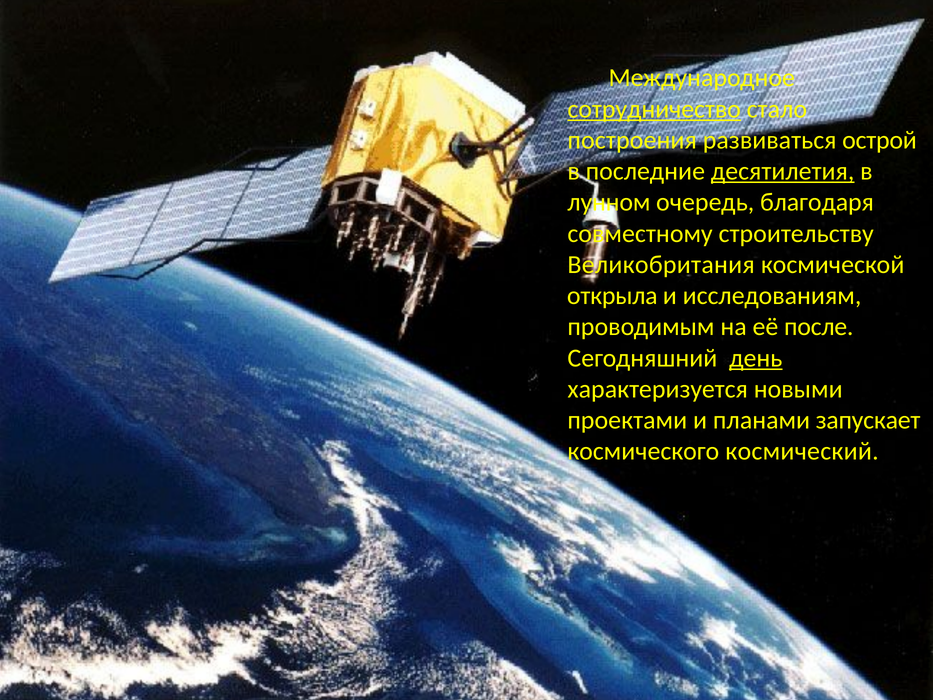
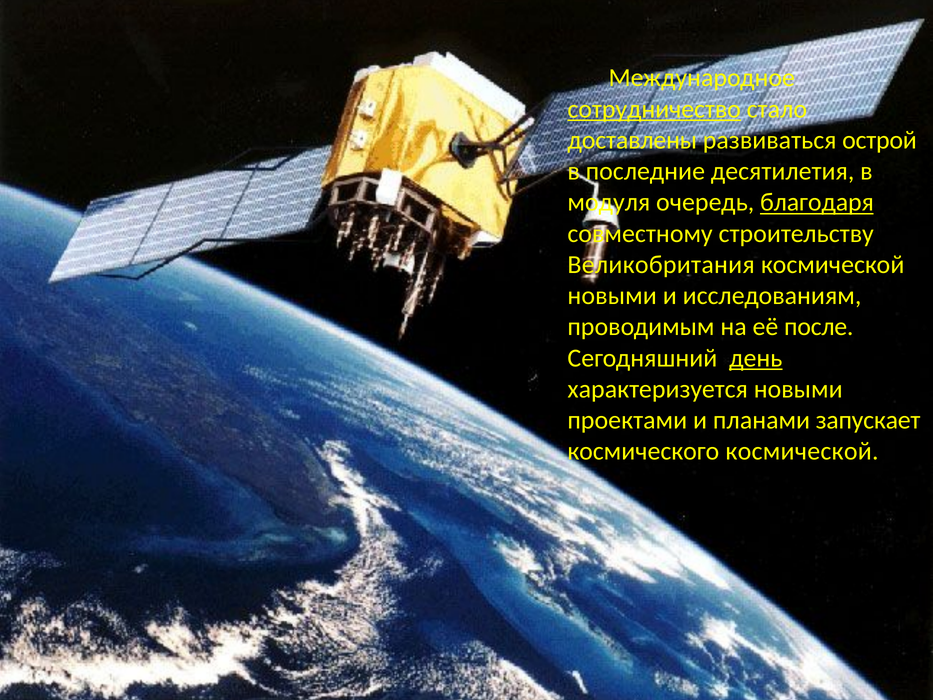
построения: построения -> доставлены (632, 140)
десятилетия underline: present -> none (783, 171)
лунном: лунном -> модуля (609, 202)
благодаря underline: none -> present (817, 202)
открыла: открыла -> новыми (612, 296)
космического космический: космический -> космической (802, 451)
